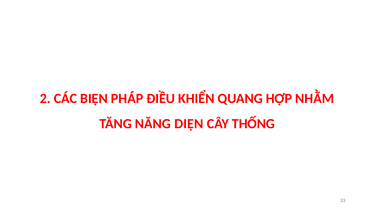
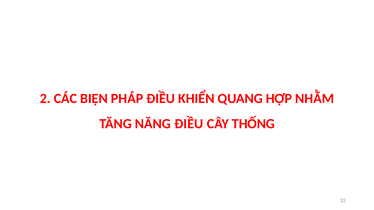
NĂNG DIỆN: DIỆN -> ĐIỀU (189, 124)
